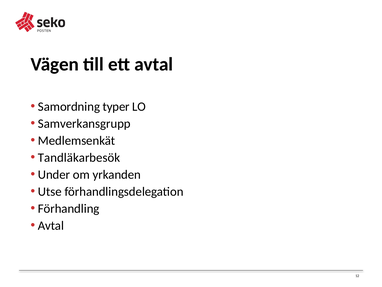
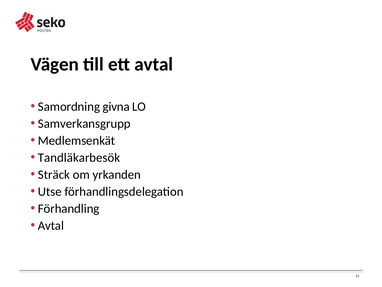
typer: typer -> givna (116, 106)
Under: Under -> Sträck (54, 174)
